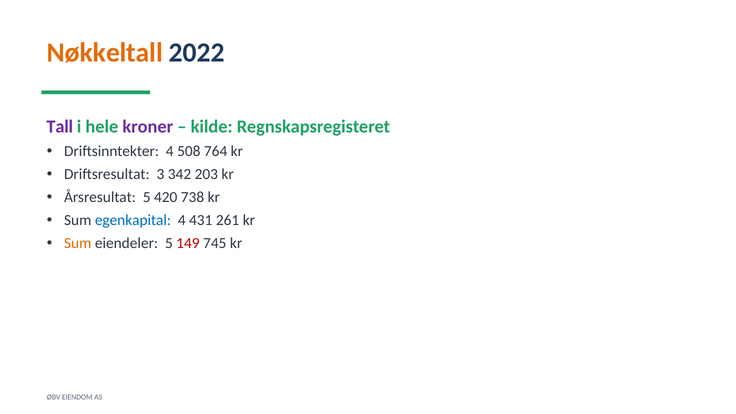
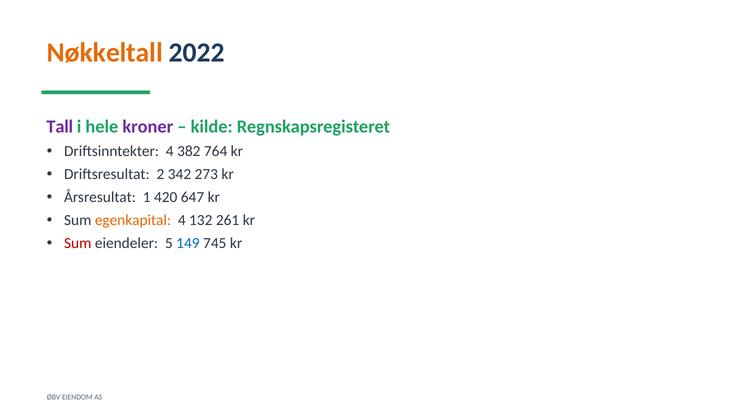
508: 508 -> 382 (189, 151)
3: 3 -> 2 (160, 174)
203: 203 -> 273 (206, 174)
Årsresultat 5: 5 -> 1 (147, 197)
738: 738 -> 647 (193, 197)
egenkapital colour: blue -> orange (133, 220)
431: 431 -> 132 (201, 220)
Sum colour: orange -> red (78, 243)
149 colour: red -> blue (188, 243)
